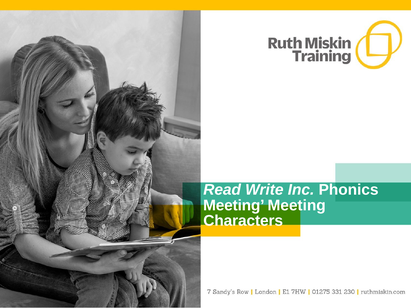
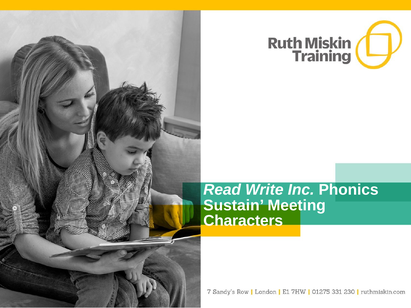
Meeting: Meeting -> Sustain (234, 205)
